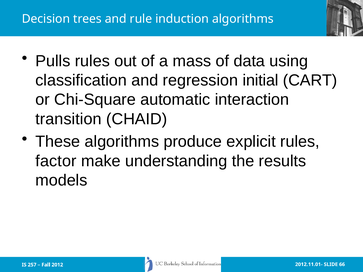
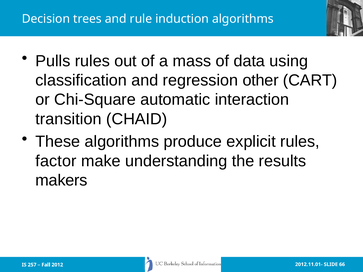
initial: initial -> other (261, 80)
models: models -> makers (61, 180)
